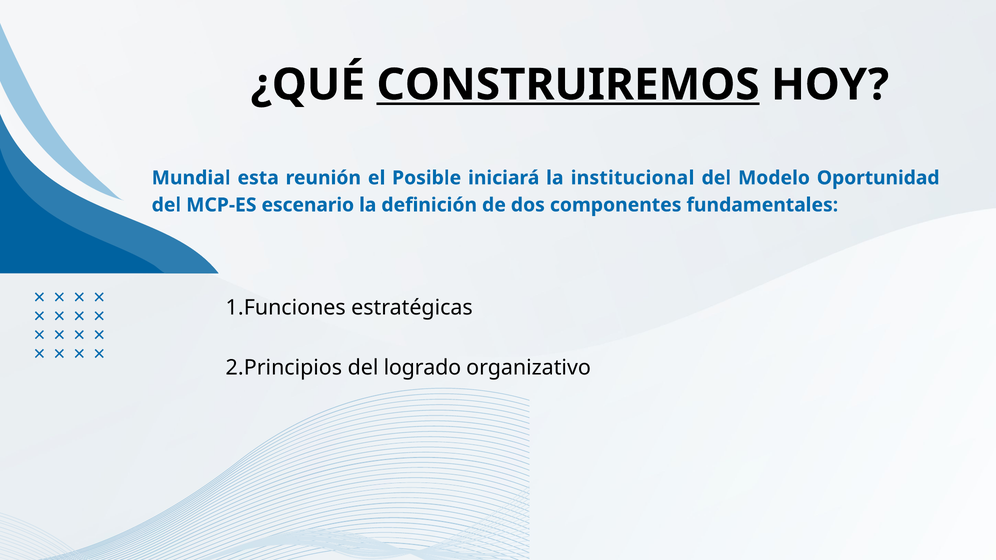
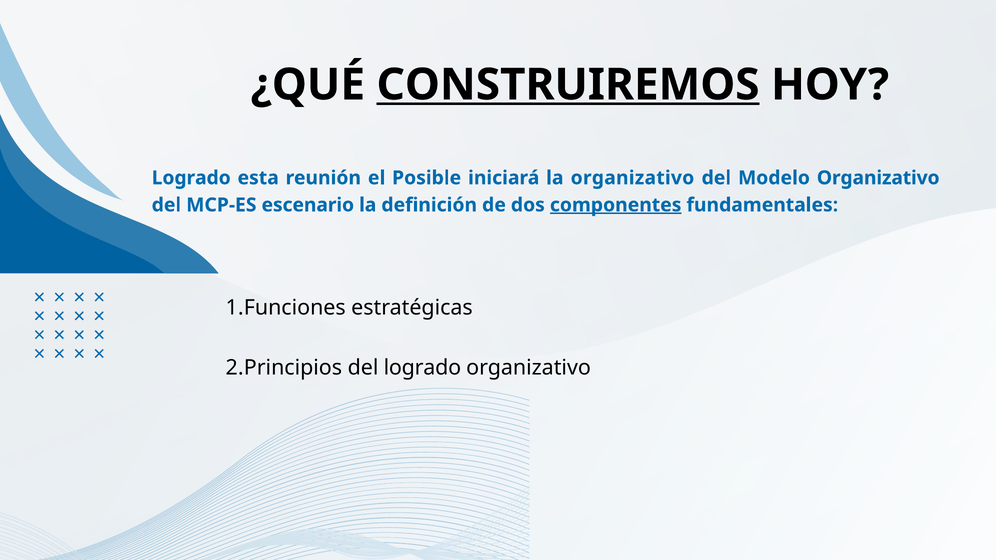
Mundial: Mundial -> Logrado (191, 178)
la institucional: institucional -> organizativo (632, 178)
Modelo Oportunidad: Oportunidad -> Organizativo (878, 178)
componentes underline: none -> present (616, 205)
